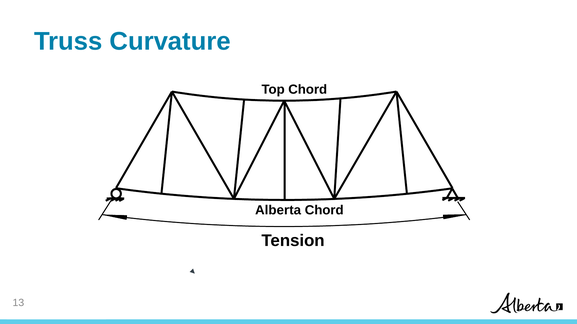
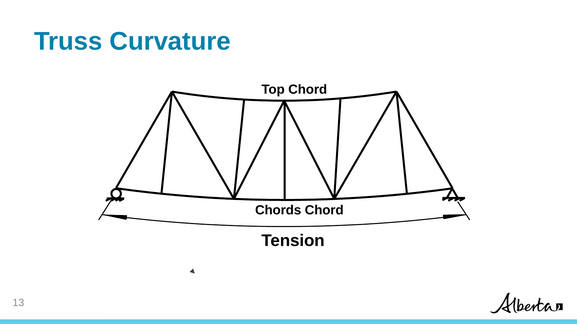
Alberta: Alberta -> Chords (278, 210)
